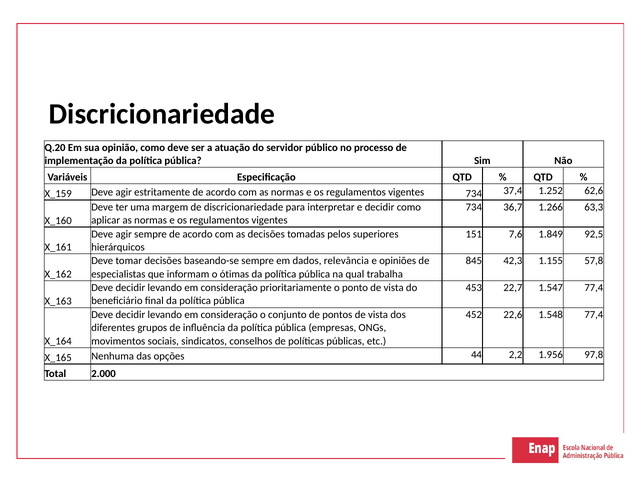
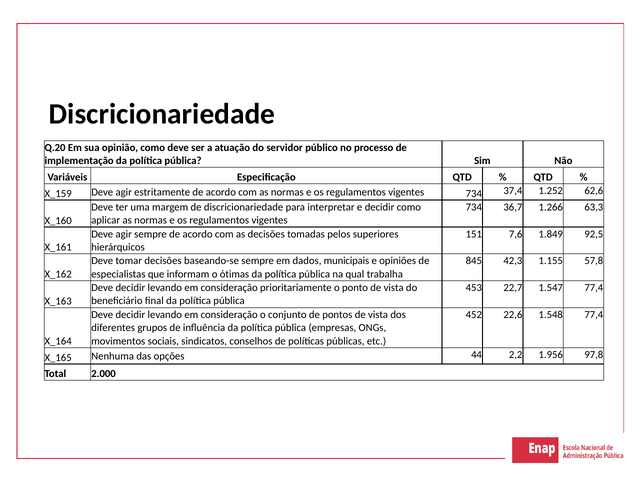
relevância: relevância -> municipais (346, 261)
